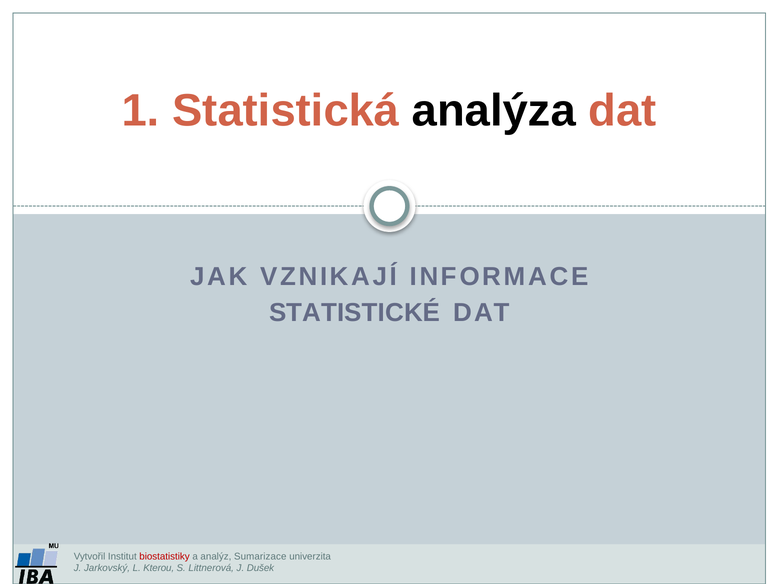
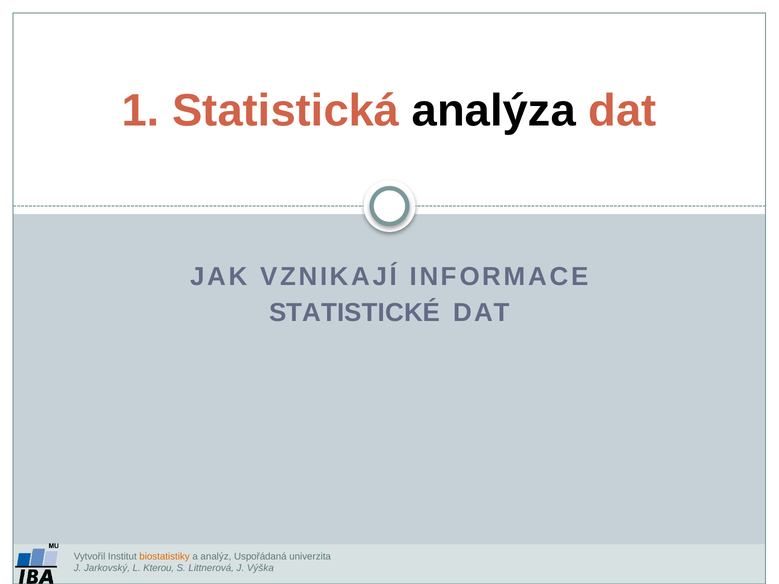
biostatistiky colour: red -> orange (165, 557)
Sumarizace: Sumarizace -> Uspořádaná (260, 557)
Dušek: Dušek -> Výška (260, 568)
